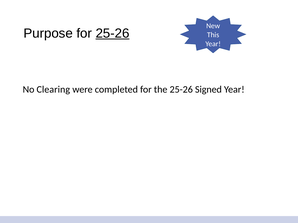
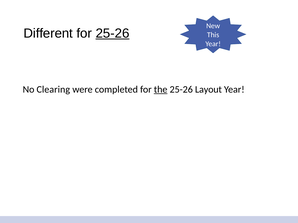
Purpose: Purpose -> Different (48, 33)
the underline: none -> present (161, 90)
Signed: Signed -> Layout (208, 90)
